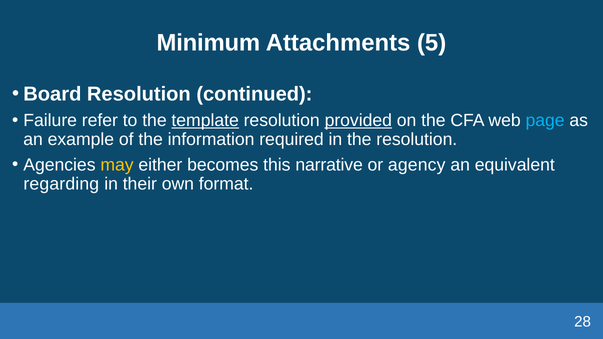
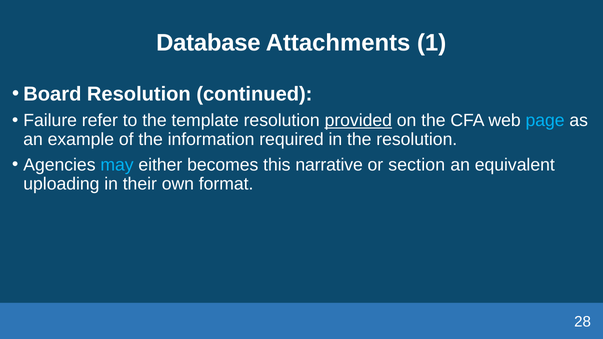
Minimum: Minimum -> Database (208, 43)
5: 5 -> 1 (432, 43)
template underline: present -> none (205, 121)
may colour: yellow -> light blue (117, 165)
agency: agency -> section (417, 165)
regarding: regarding -> uploading (61, 184)
